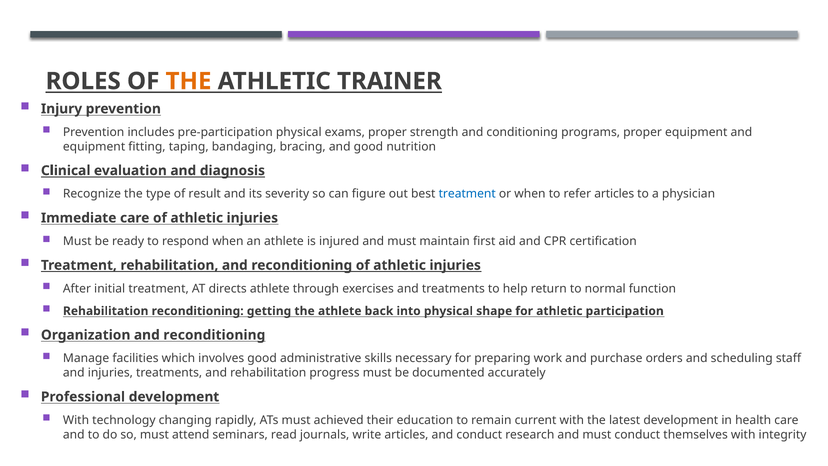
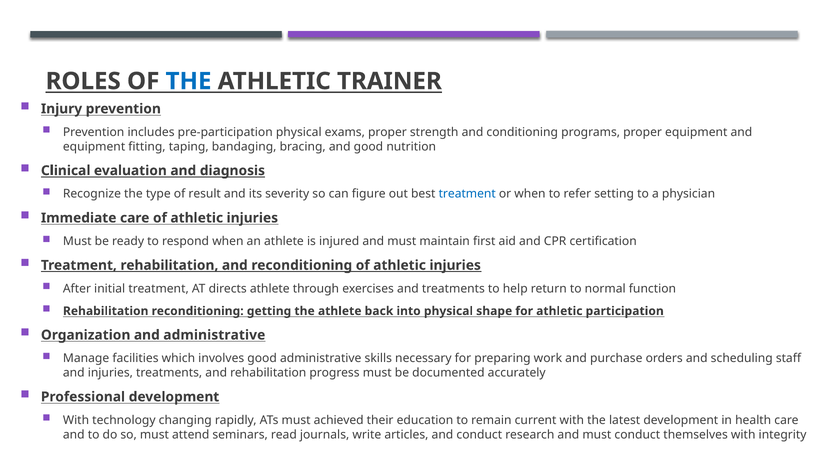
THE colour: orange -> blue (189, 81)
refer articles: articles -> setting (614, 194)
Organization and reconditioning: reconditioning -> administrative (214, 335)
